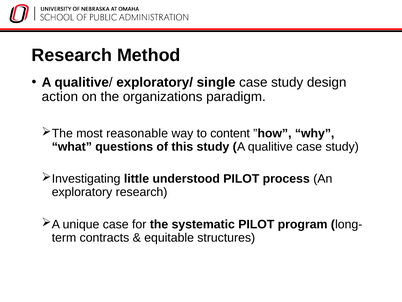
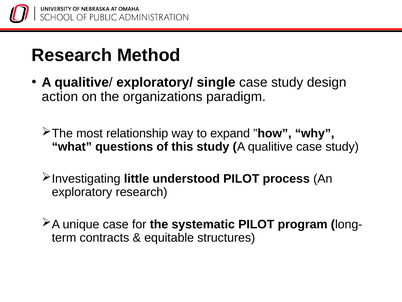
reasonable: reasonable -> relationship (137, 133)
content: content -> expand (230, 133)
